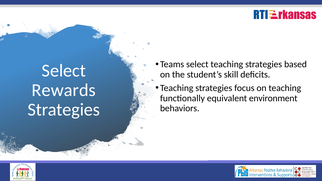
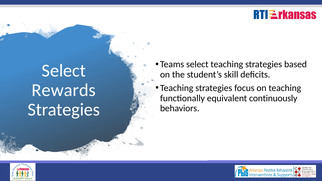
environment: environment -> continuously (273, 98)
